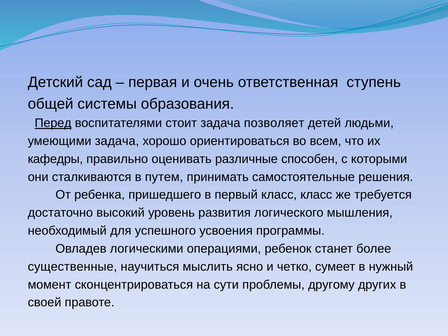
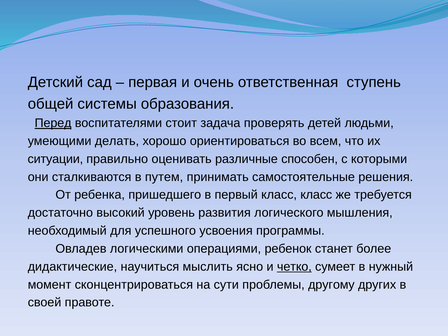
позволяет: позволяет -> проверять (274, 123)
умеющими задача: задача -> делать (117, 141)
кафедры: кафедры -> ситуации (55, 159)
существенные: существенные -> дидактические (72, 267)
четко underline: none -> present (294, 267)
